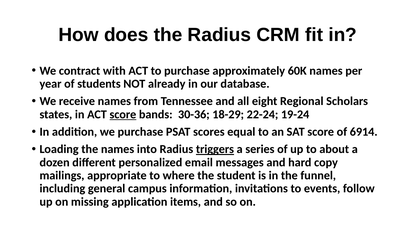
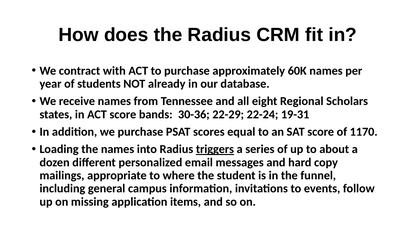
score underline: present -> none (123, 114)
18-29: 18-29 -> 22-29 (228, 114)
19-24: 19-24 -> 19-31 (295, 114)
6914: 6914 -> 1170 (364, 132)
